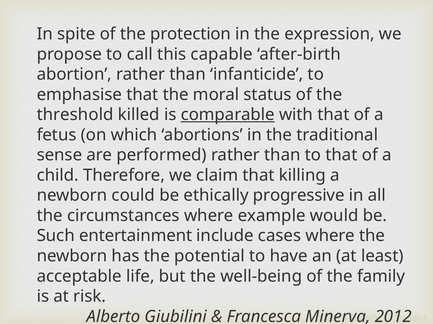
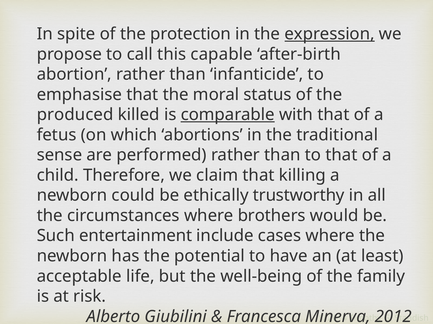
expression underline: none -> present (330, 34)
threshold: threshold -> produced (75, 115)
progressive: progressive -> trustworthy (299, 196)
example: example -> brothers (272, 216)
